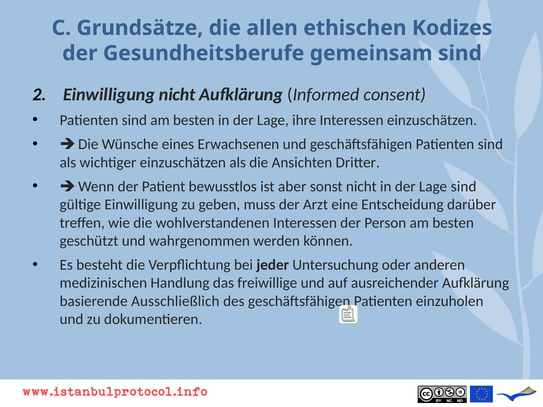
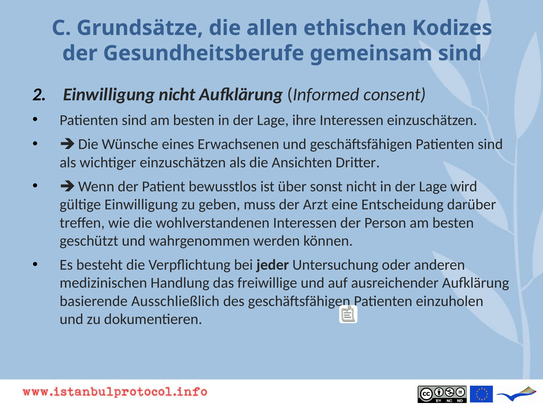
aber: aber -> über (292, 187)
Lage sind: sind -> wird (464, 187)
